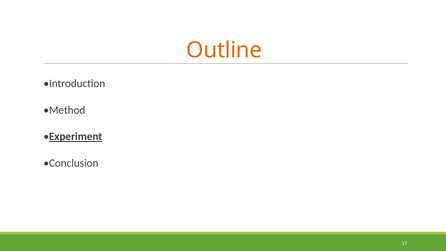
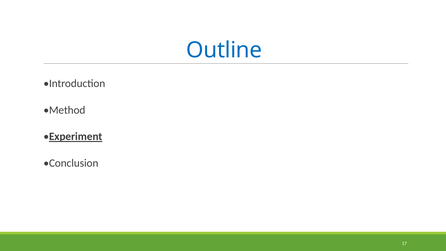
Outline colour: orange -> blue (224, 50)
